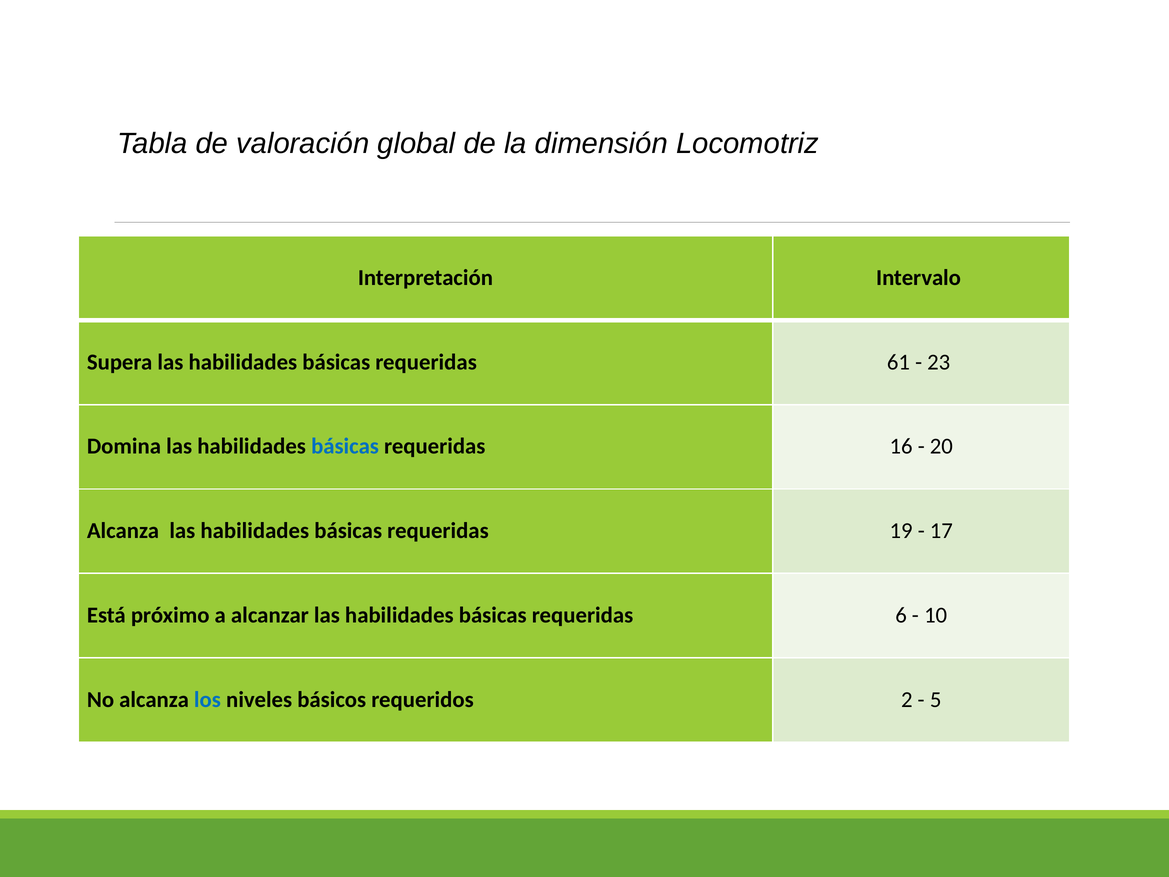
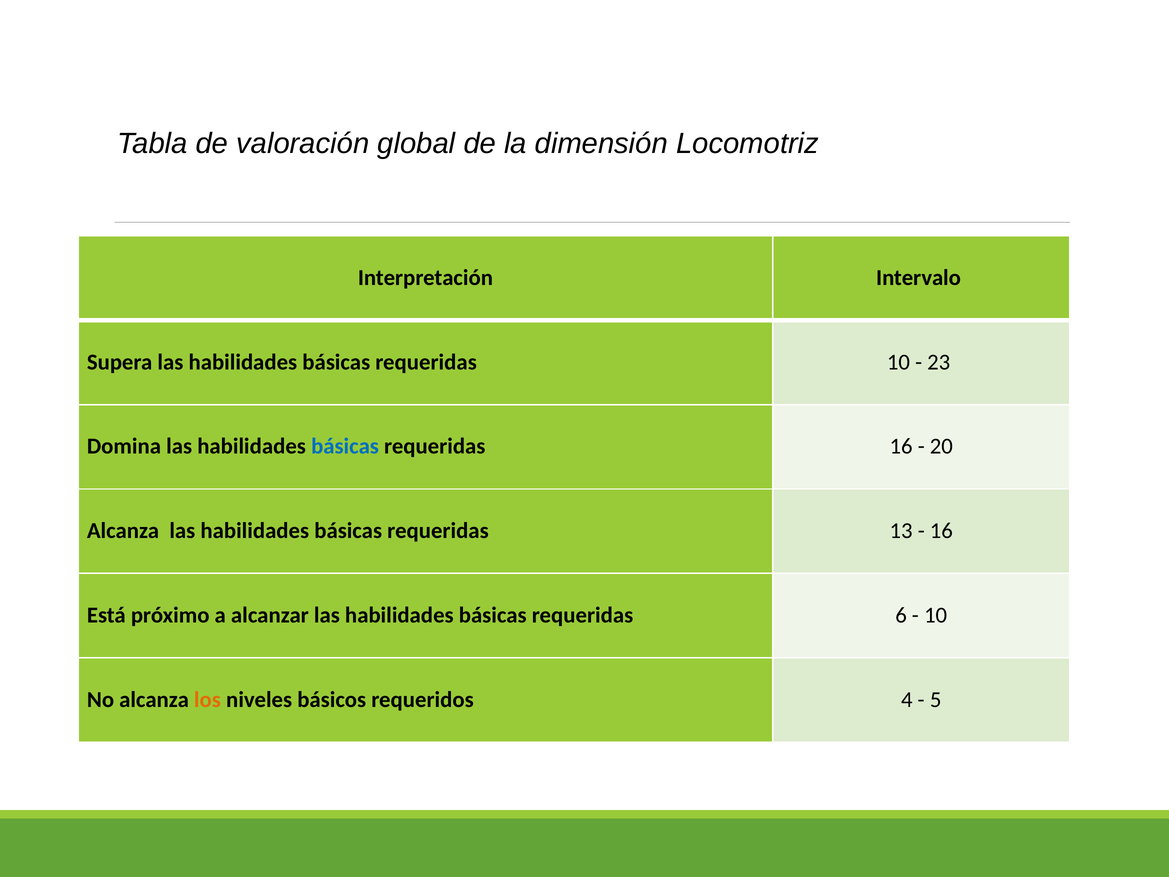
requeridas 61: 61 -> 10 (898, 362)
19: 19 -> 13 (901, 531)
17: 17 -> 16 (941, 531)
los colour: blue -> orange (207, 699)
2: 2 -> 4 (907, 699)
